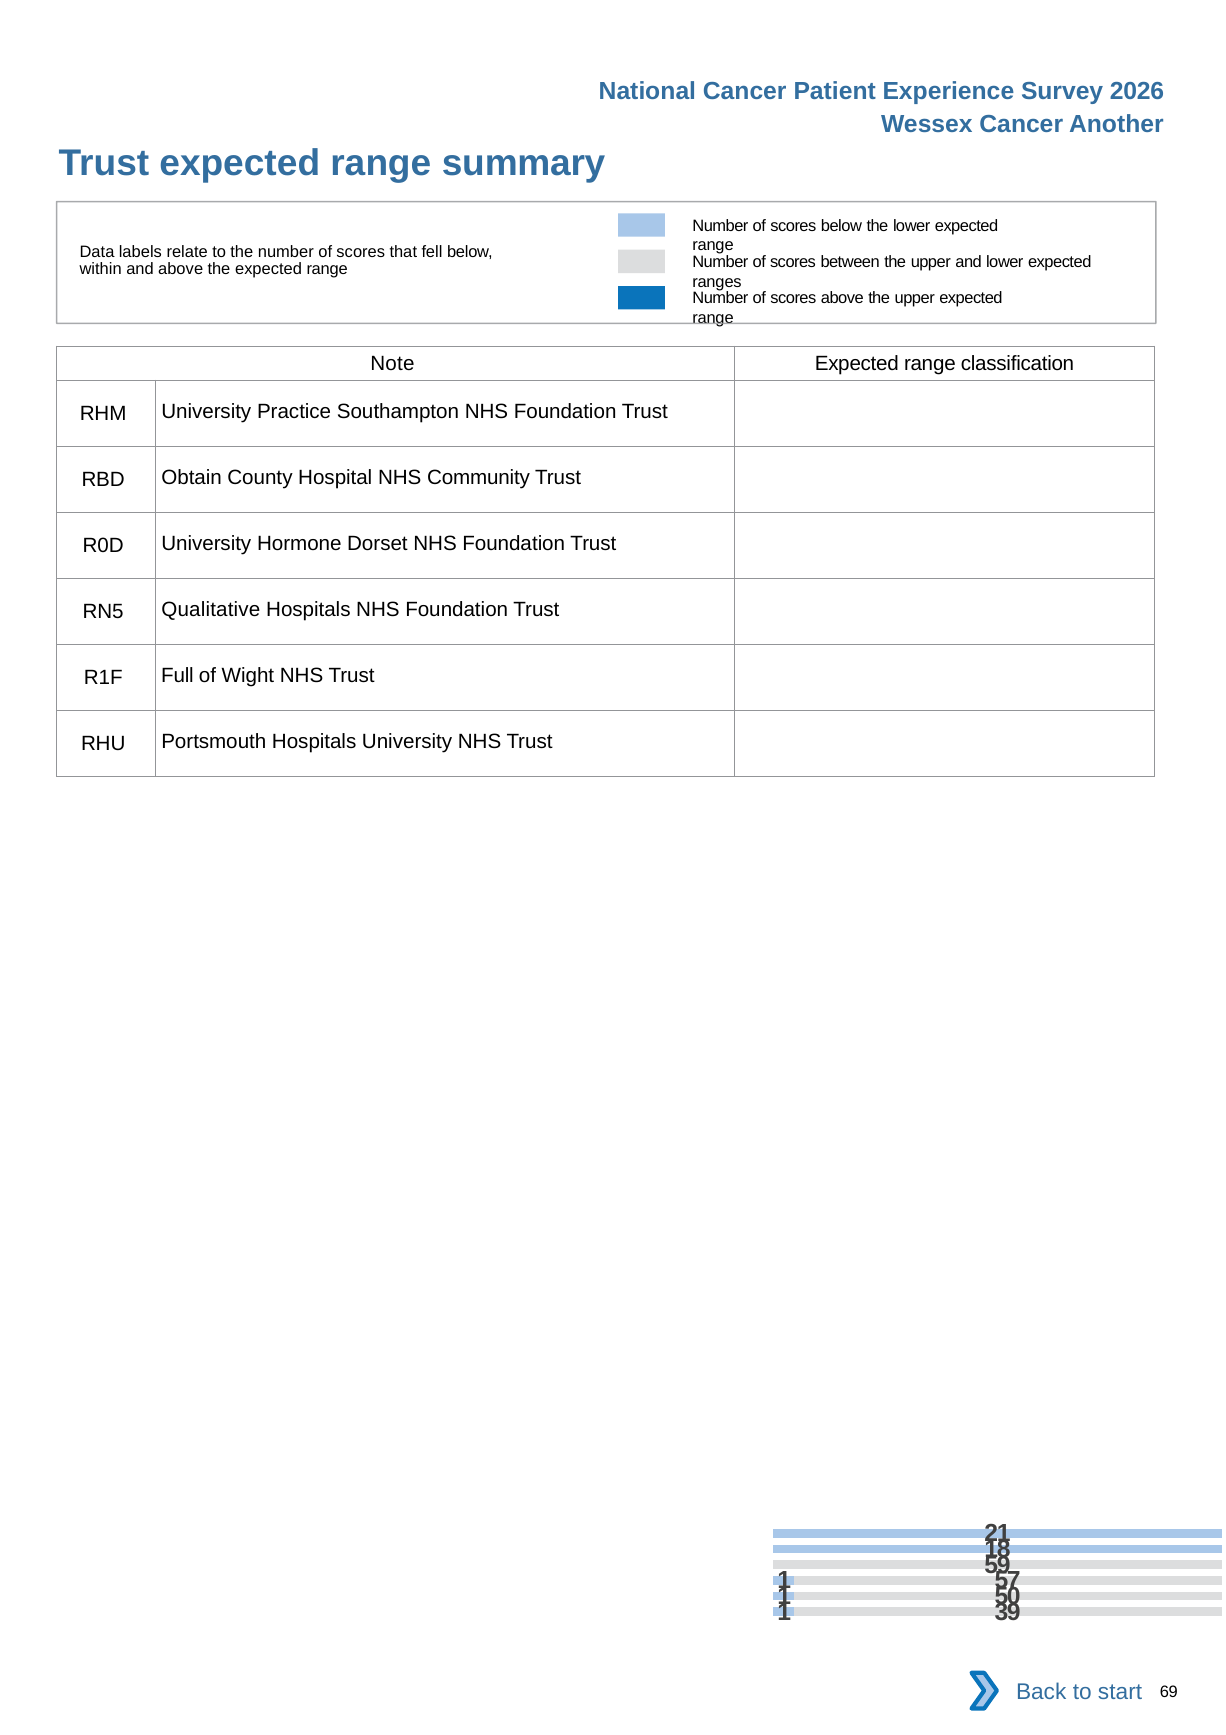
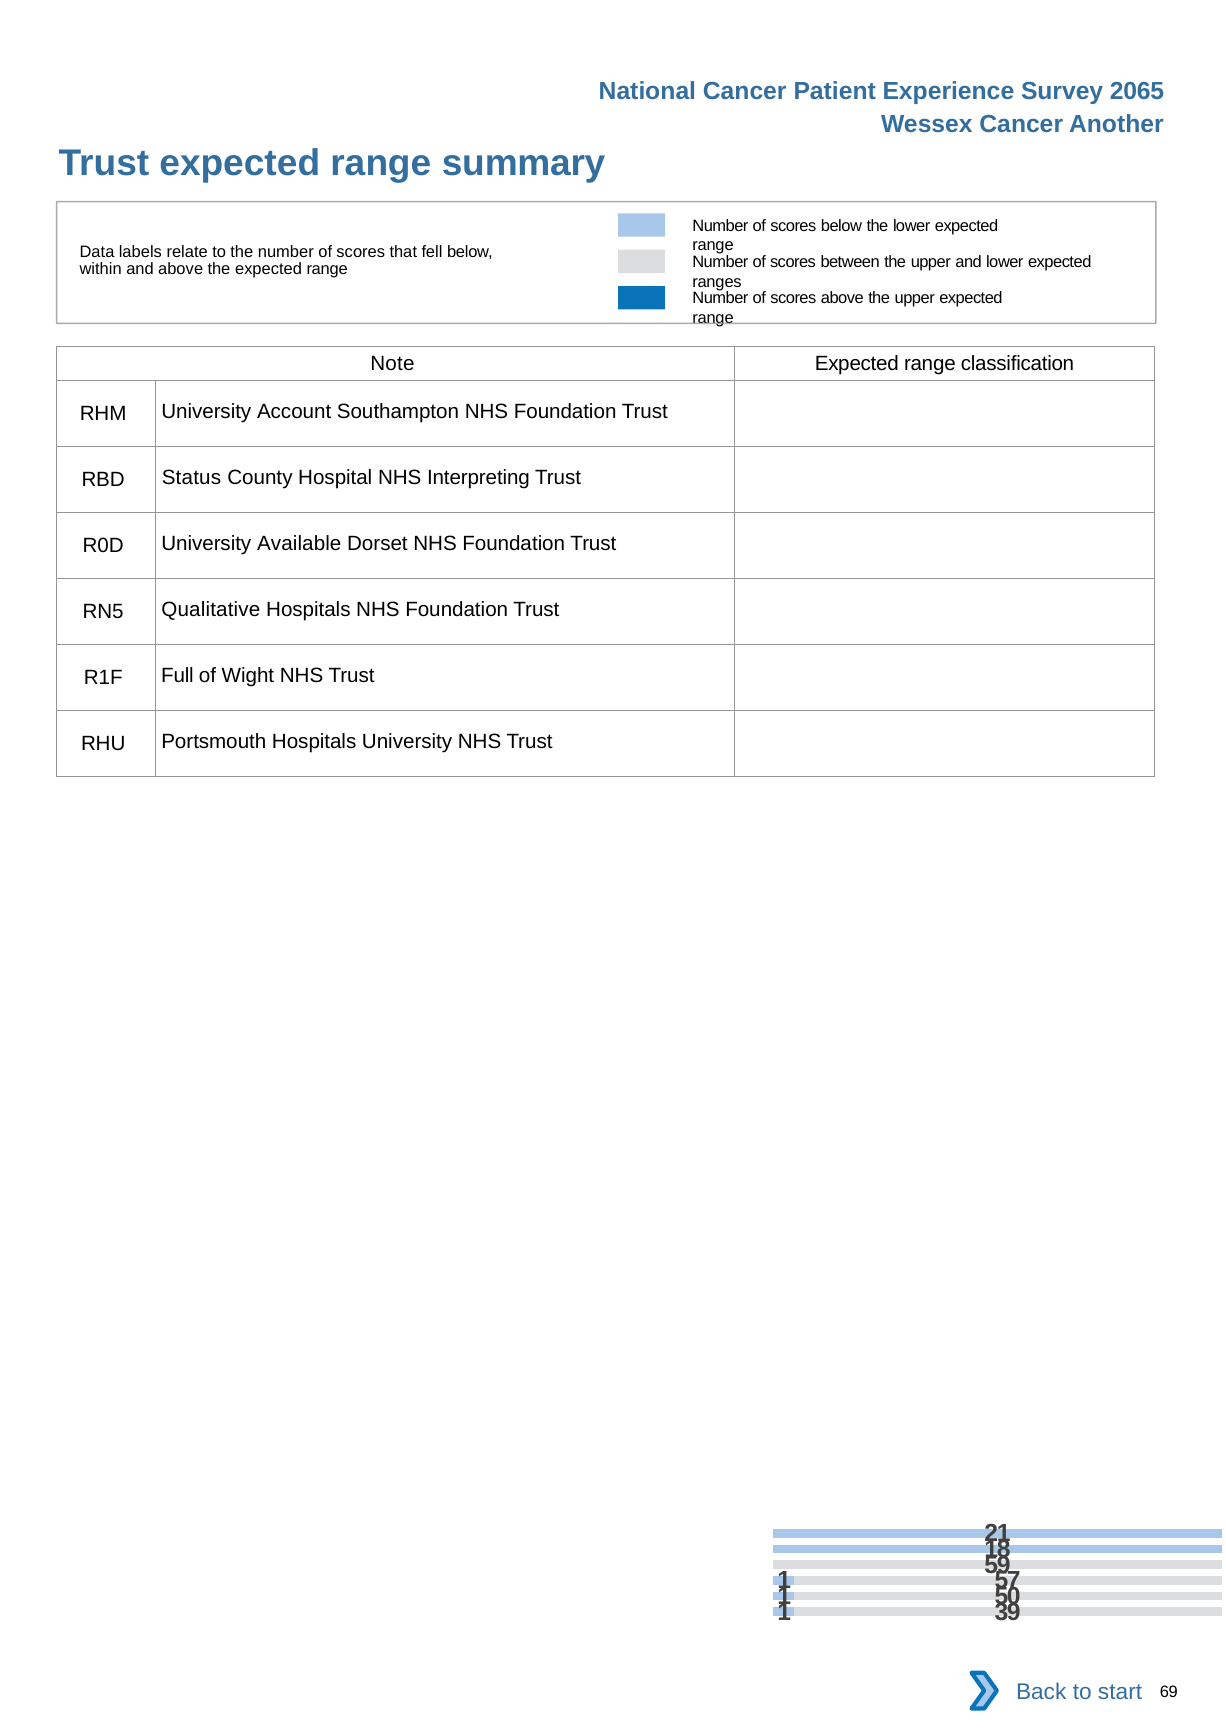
2026: 2026 -> 2065 (1137, 91)
Practice: Practice -> Account (294, 412)
Obtain: Obtain -> Status (191, 478)
Community: Community -> Interpreting (478, 478)
Hormone: Hormone -> Available (299, 544)
